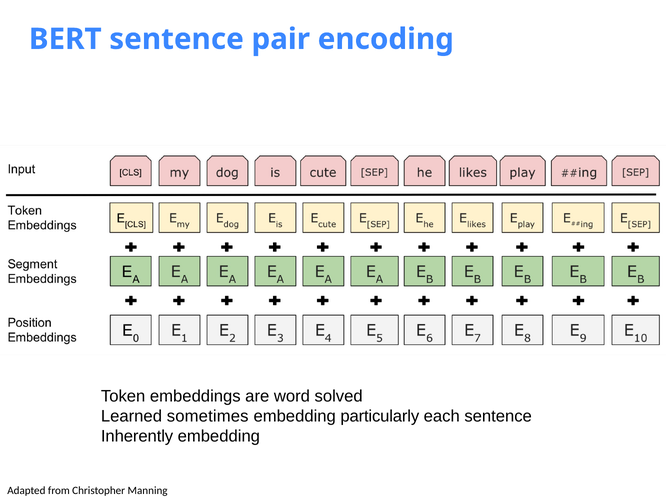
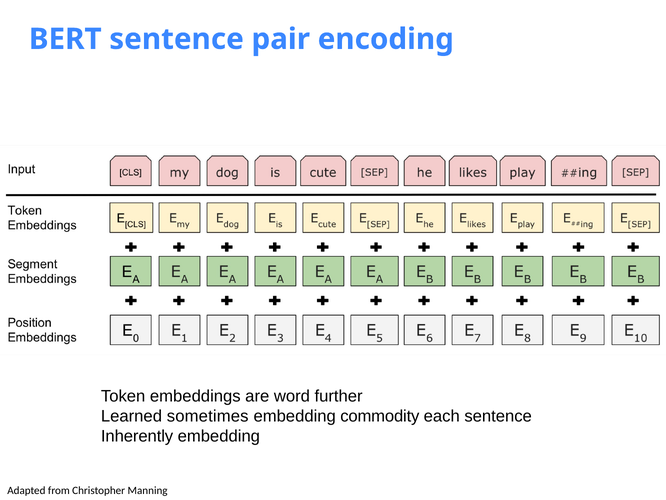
solved: solved -> further (339, 396)
particularly: particularly -> commodity (380, 416)
